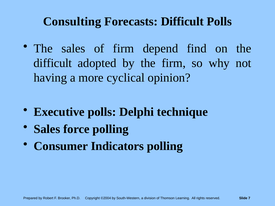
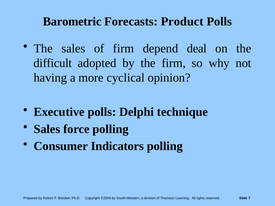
Consulting: Consulting -> Barometric (72, 21)
Forecasts Difficult: Difficult -> Product (182, 21)
find: find -> deal (197, 49)
